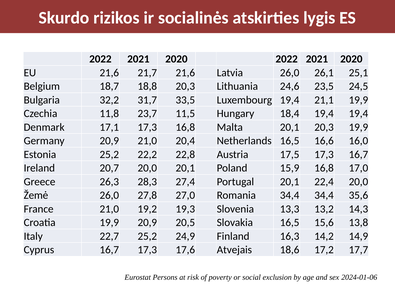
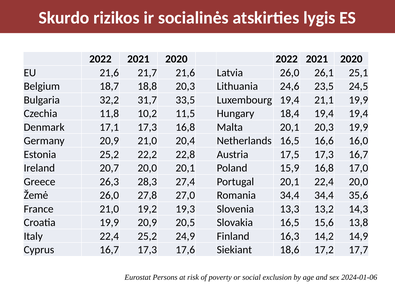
23,7: 23,7 -> 10,2 (147, 113)
Italy 22,7: 22,7 -> 22,4 (109, 236)
Atvejais: Atvejais -> Siekiant (234, 249)
